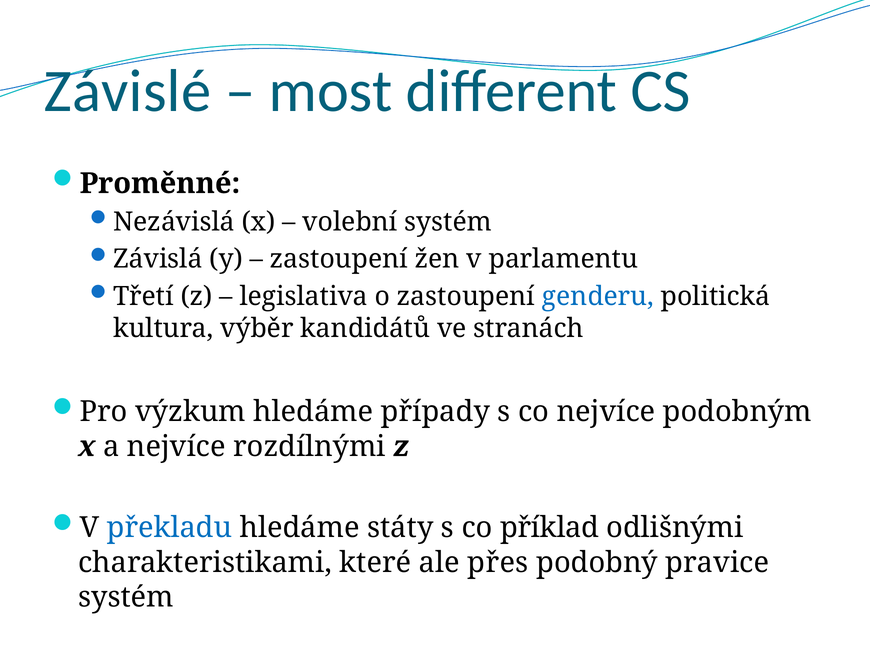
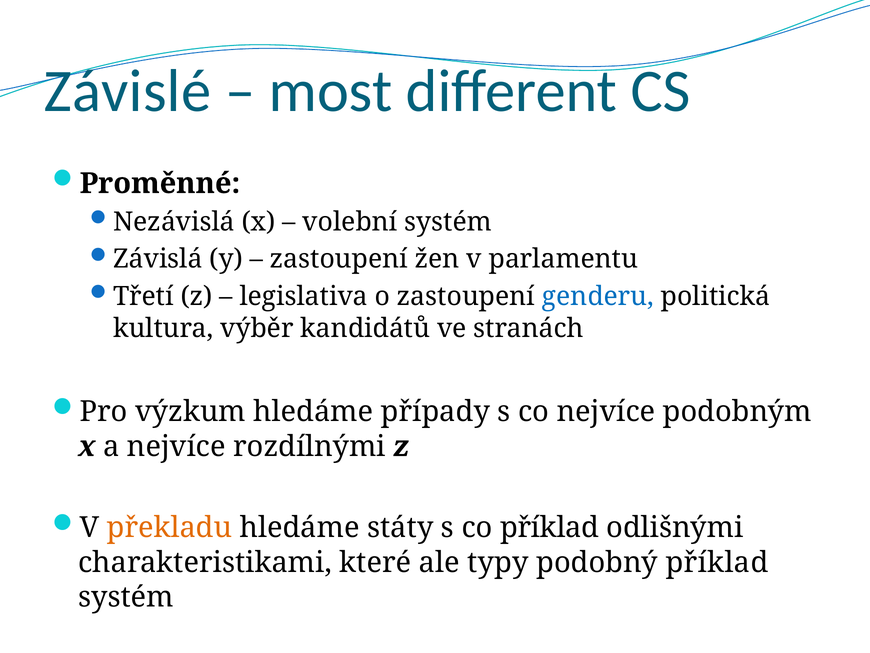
překladu colour: blue -> orange (170, 527)
přes: přes -> typy (498, 562)
podobný pravice: pravice -> příklad (717, 562)
